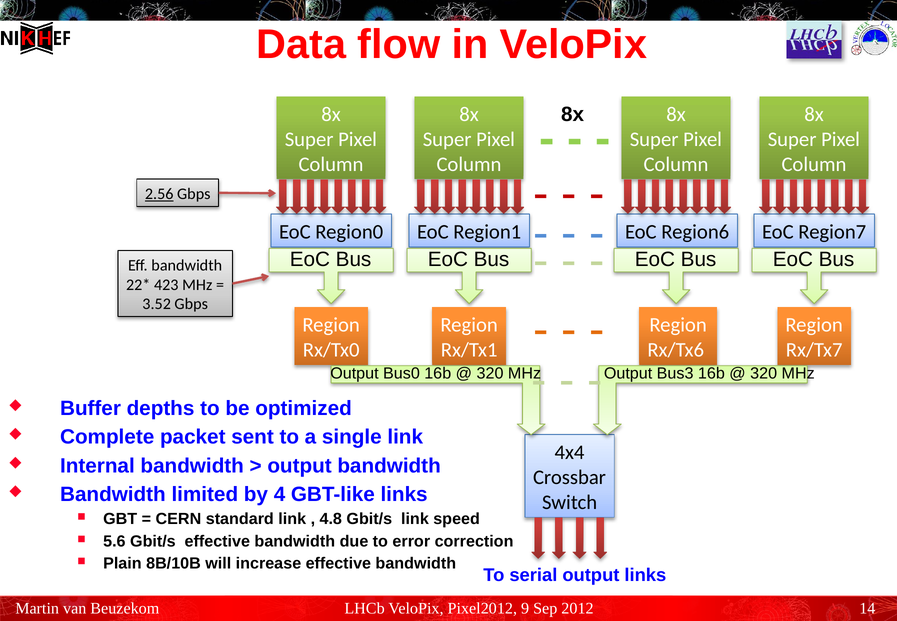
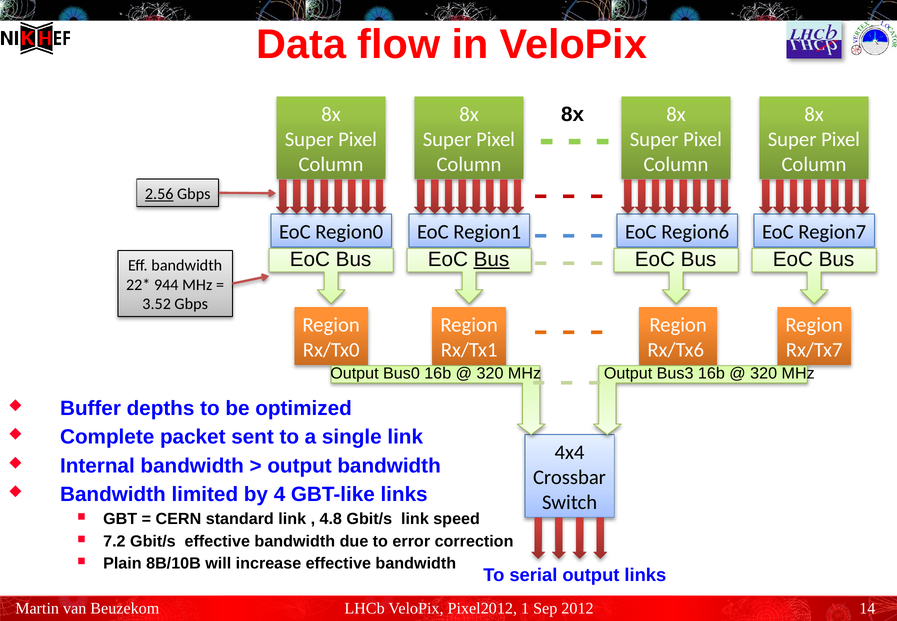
Bus underline: none -> present (492, 259)
423: 423 -> 944 (166, 285)
5.6: 5.6 -> 7.2 (114, 541)
9: 9 -> 1 (525, 608)
